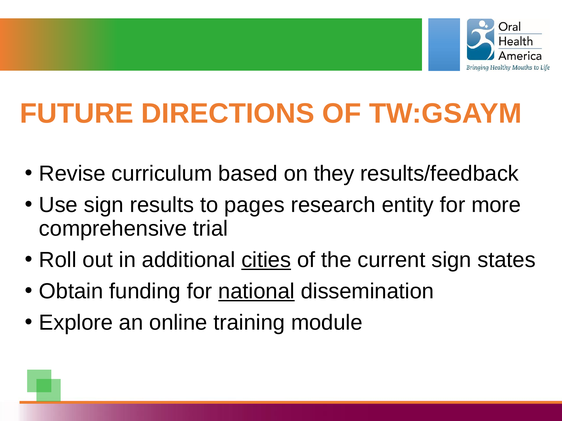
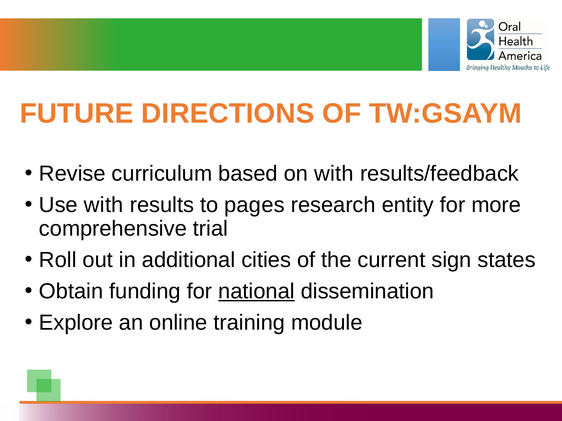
on they: they -> with (334, 174)
Use sign: sign -> with (104, 205)
cities underline: present -> none (266, 260)
